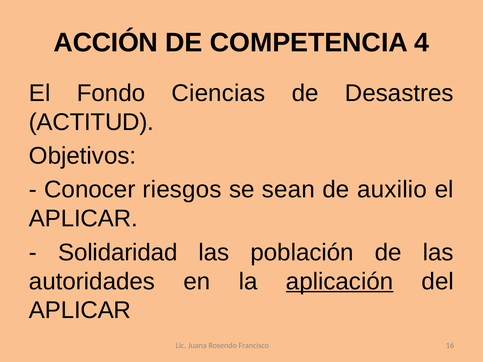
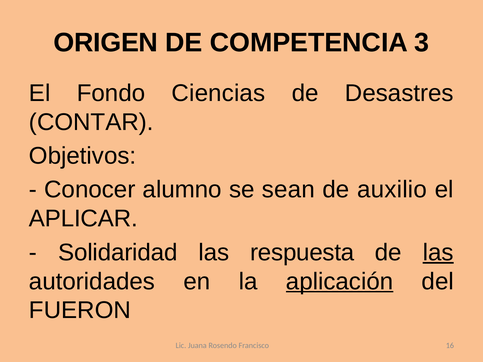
ACCIÓN: ACCIÓN -> ORIGEN (106, 43)
4: 4 -> 3 (422, 43)
ACTITUD: ACTITUD -> CONTAR (91, 122)
riesgos: riesgos -> alumno (182, 190)
población: población -> respuesta (302, 253)
las underline: none -> present (438, 253)
APLICAR: APLICAR -> FUERON (80, 311)
